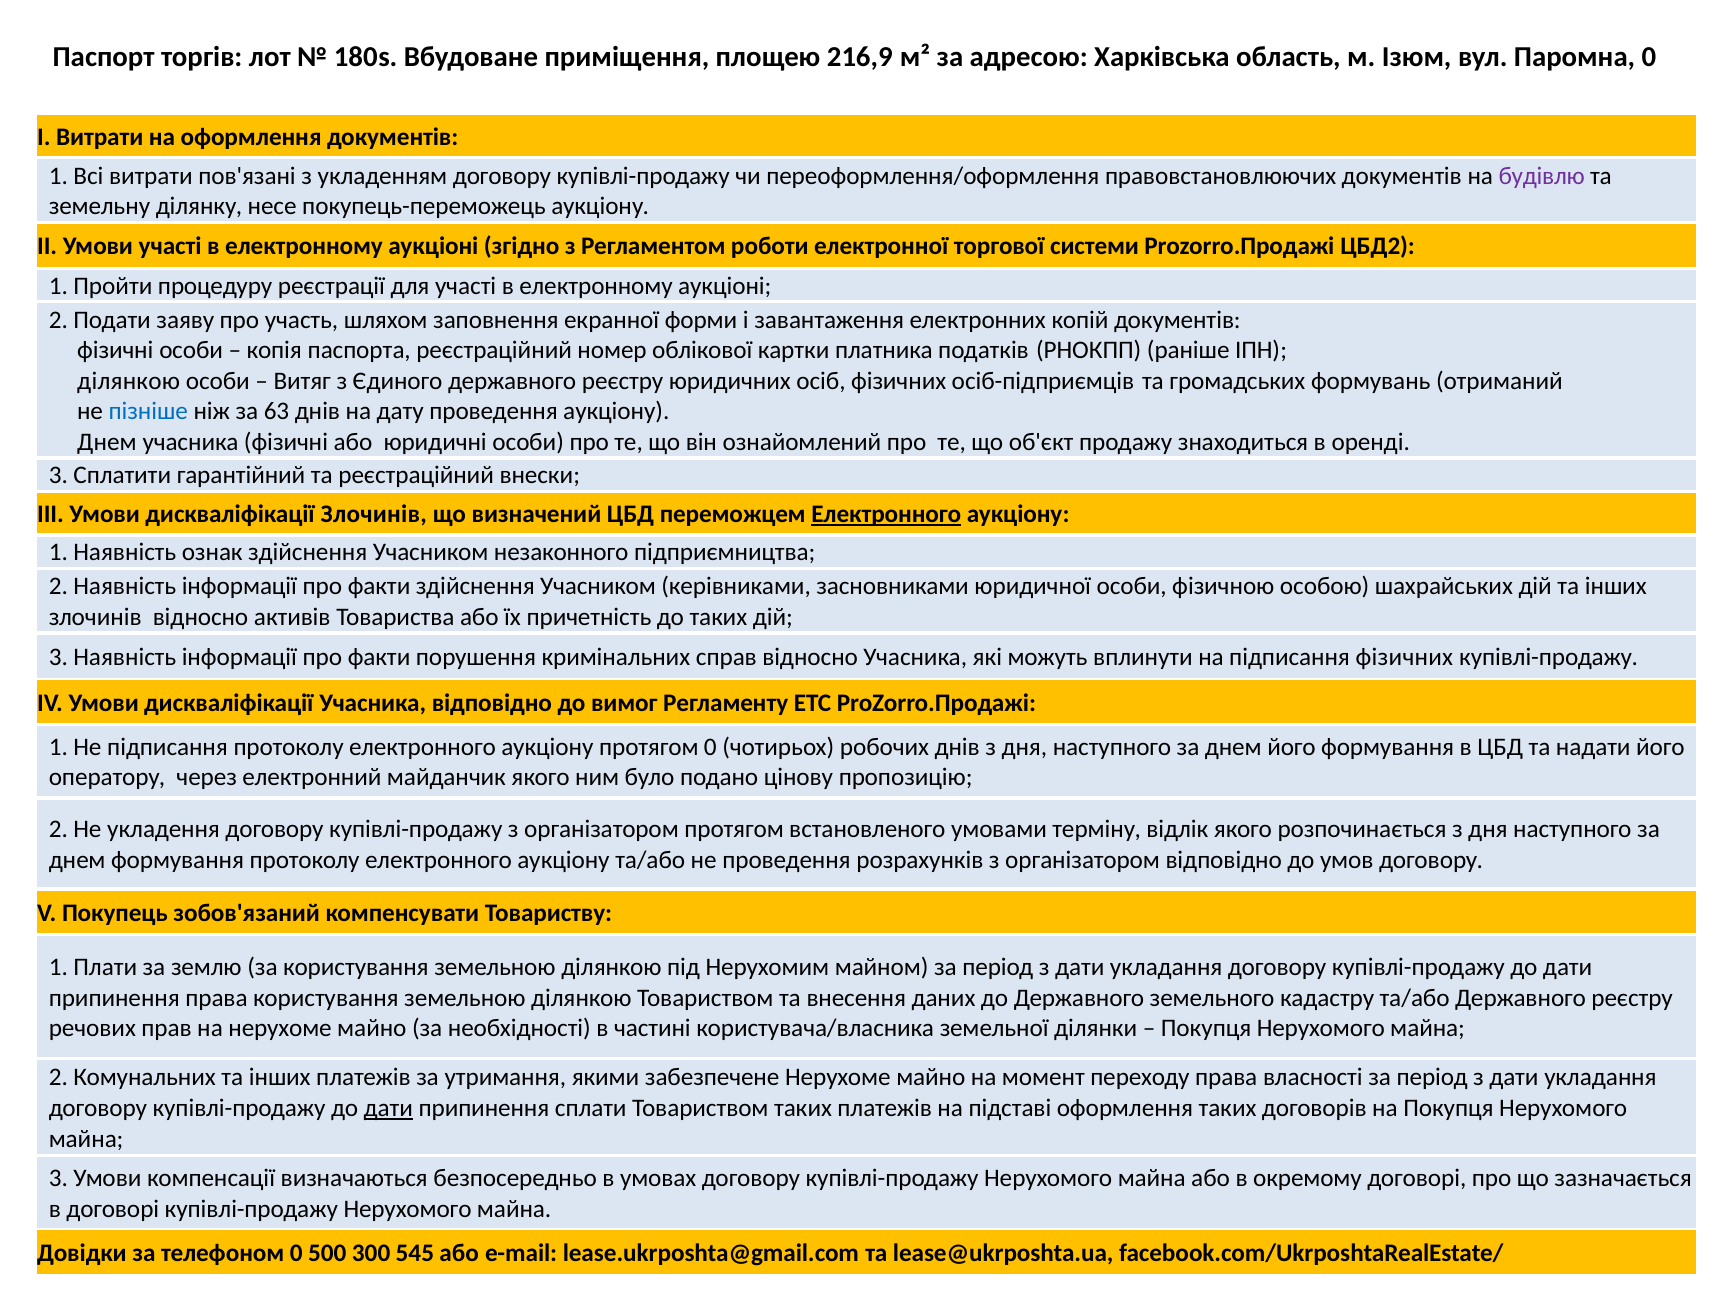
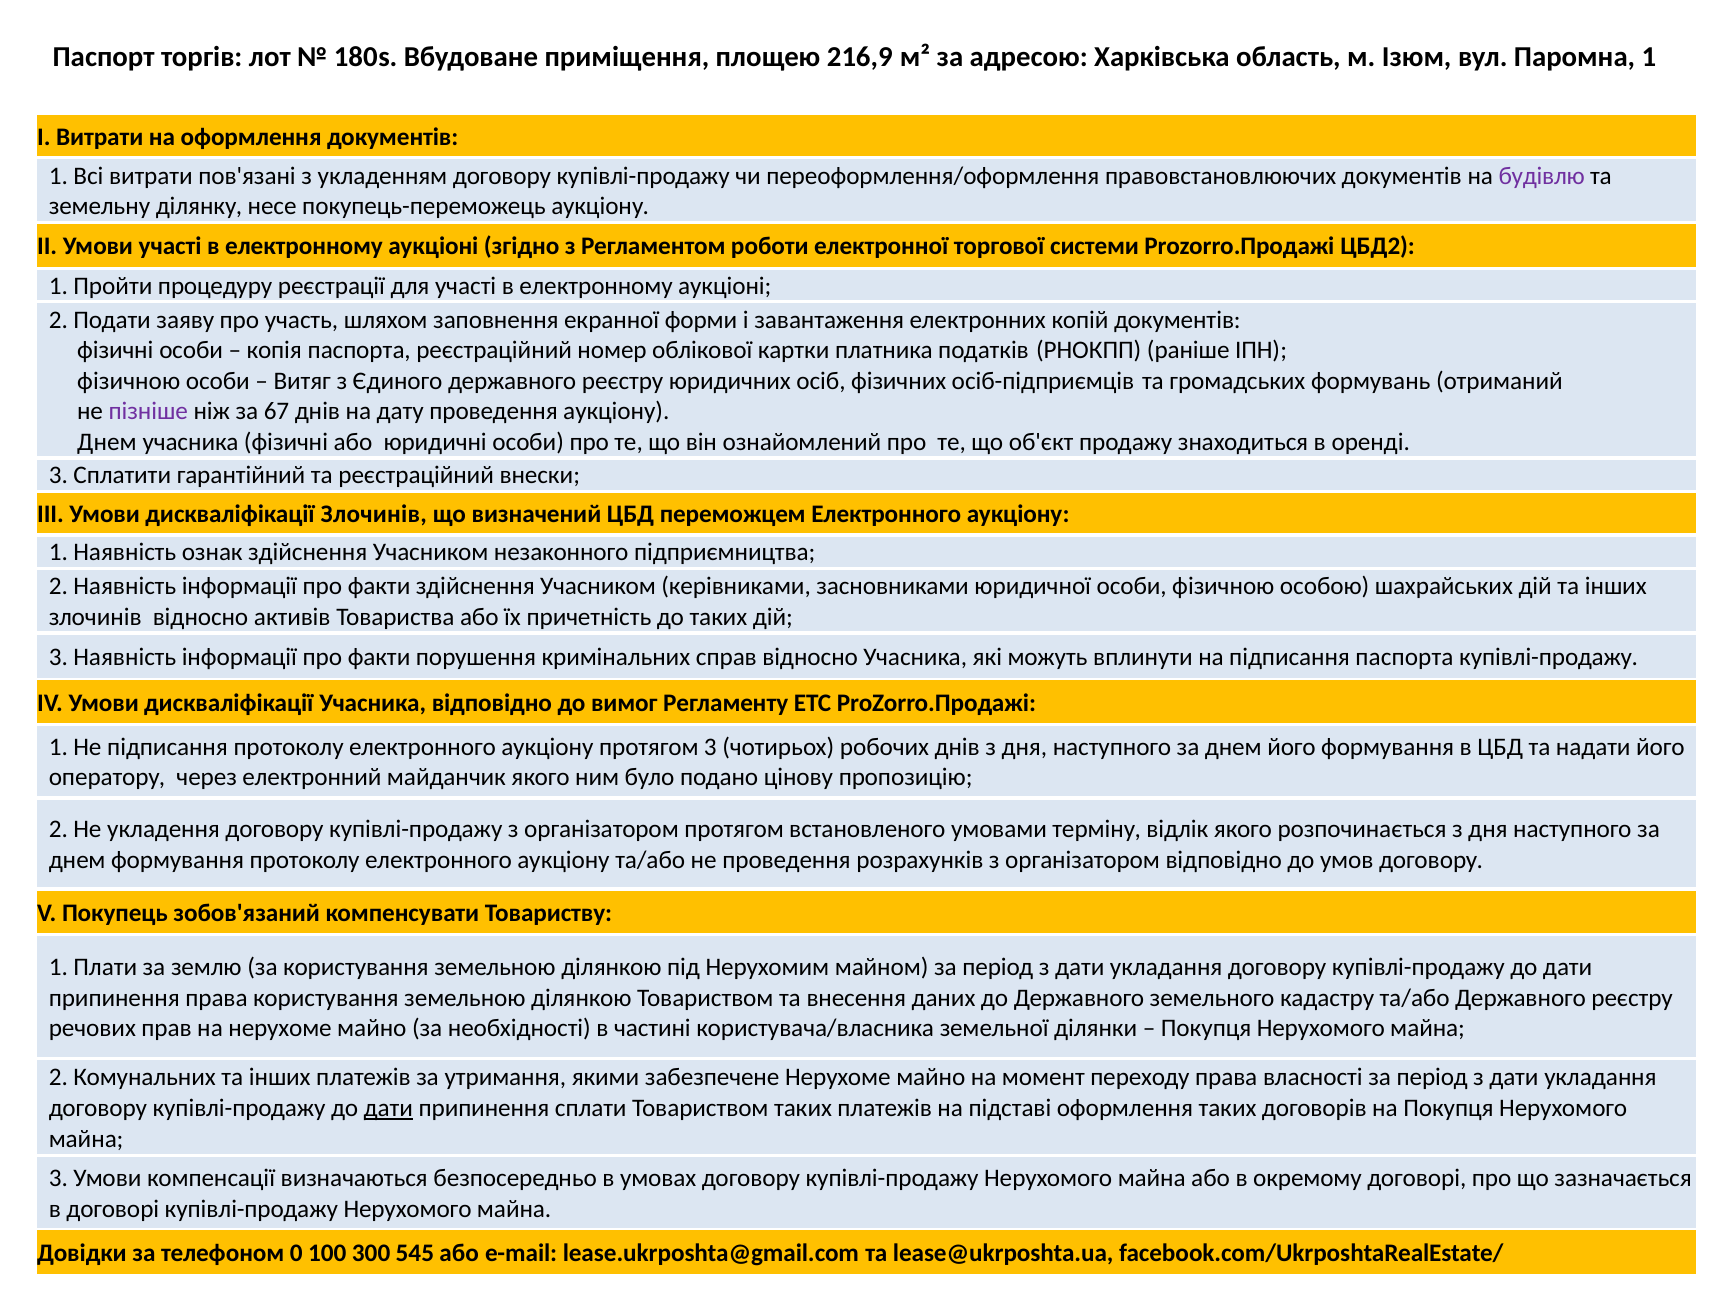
Паромна 0: 0 -> 1 (1649, 57)
ділянкою: ділянкою -> фізичною (129, 381)
пізніше colour: blue -> purple (148, 412)
63: 63 -> 67 (276, 412)
Електронного underline: present -> none (886, 514)
підписання фізичних: фізичних -> паспорта (1404, 657)
протягом 0: 0 -> 3 (710, 747)
500: 500 -> 100 (327, 1254)
